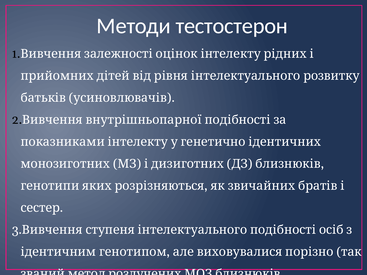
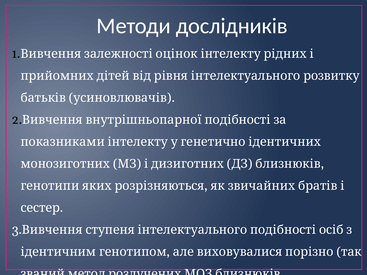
тестостерон: тестостерон -> дослідників (232, 26)
